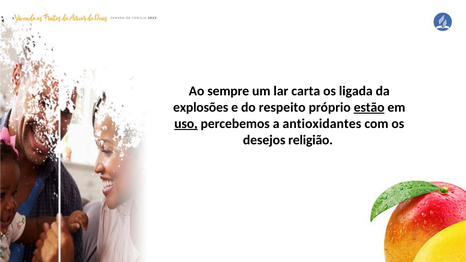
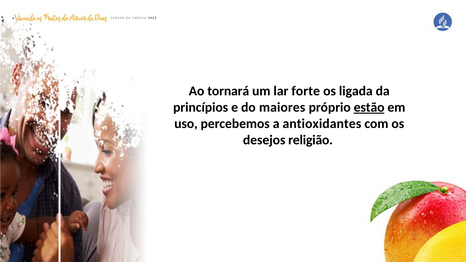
sempre: sempre -> tornará (228, 91)
carta: carta -> forte (306, 91)
explosões: explosões -> princípios (201, 107)
respeito: respeito -> maiores (282, 107)
uso underline: present -> none (186, 124)
